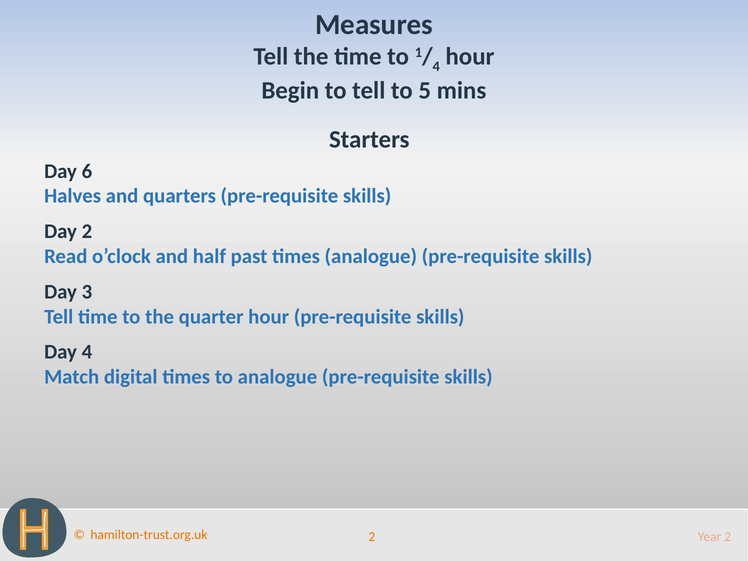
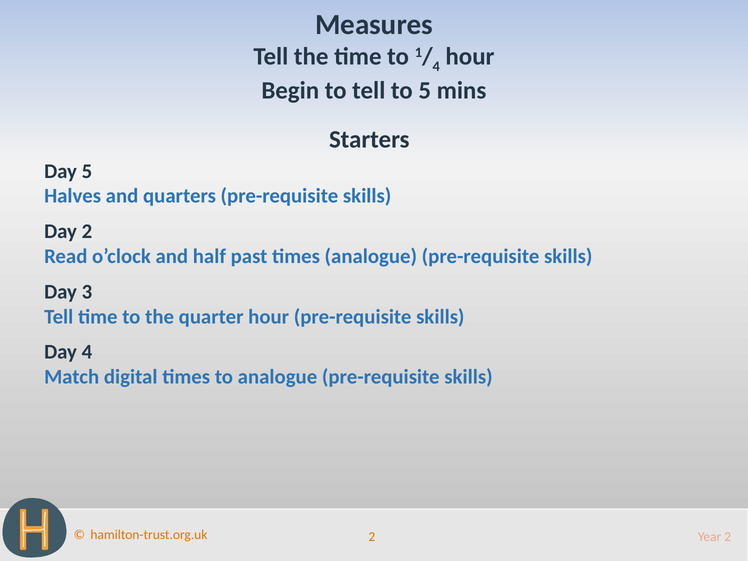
Day 6: 6 -> 5 (87, 171)
